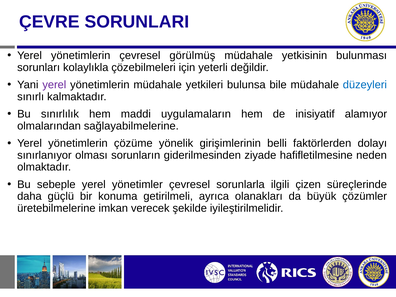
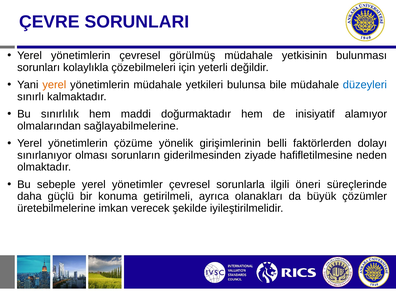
yerel colour: purple -> orange (54, 85)
uygulamaların: uygulamaların -> doğurmaktadır (196, 114)
çizen: çizen -> öneri (308, 184)
